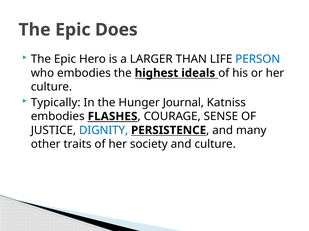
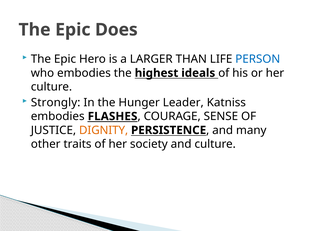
Typically: Typically -> Strongly (56, 103)
Journal: Journal -> Leader (183, 103)
DIGNITY colour: blue -> orange (104, 131)
